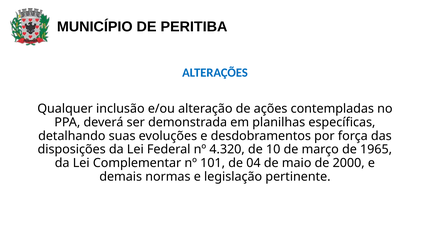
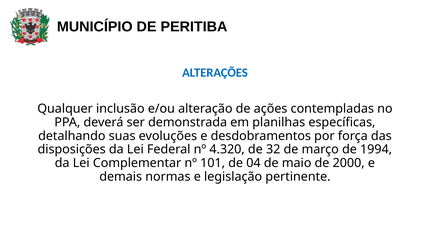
10: 10 -> 32 (273, 149)
1965: 1965 -> 1994 (376, 149)
